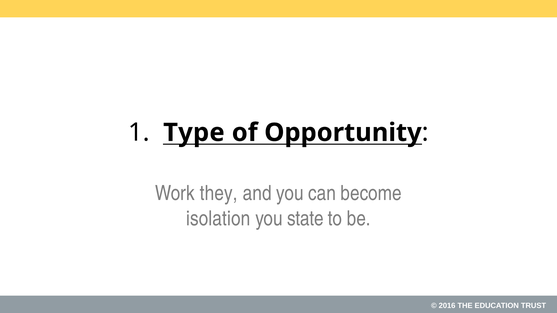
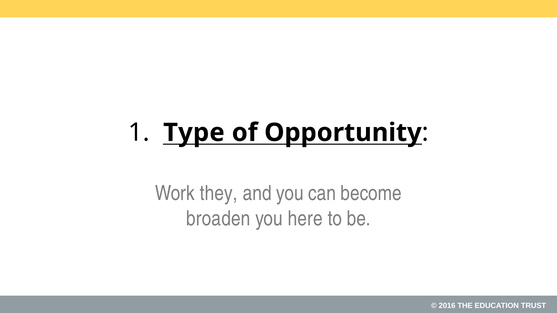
isolation: isolation -> broaden (218, 219)
state: state -> here (305, 219)
